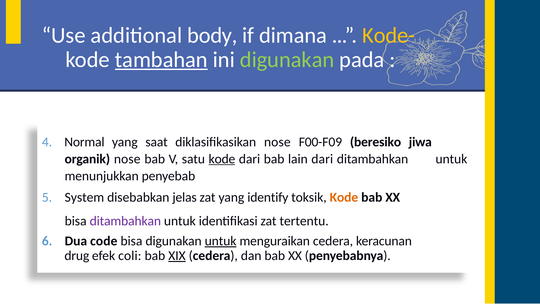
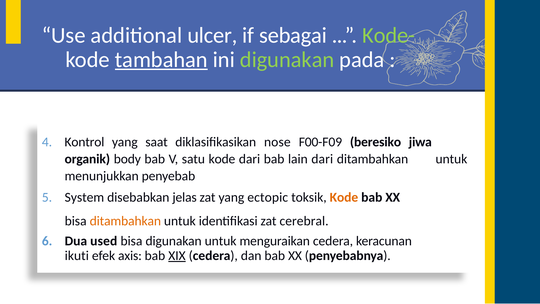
body: body -> ulcer (212, 35)
dimana: dimana -> sebagai (293, 35)
Kode- colour: yellow -> light green (389, 35)
Normal: Normal -> Kontrol (84, 142)
organik nose: nose -> body (127, 159)
kode underline: present -> none (222, 159)
identify: identify -> ectopic (268, 197)
ditambahkan colour: purple -> orange (125, 221)
tertentu: tertentu -> cerebral (304, 221)
code: code -> used (104, 241)
untuk underline: present -> none (221, 241)
drug: drug -> ikuti (77, 255)
coli: coli -> axis (130, 255)
